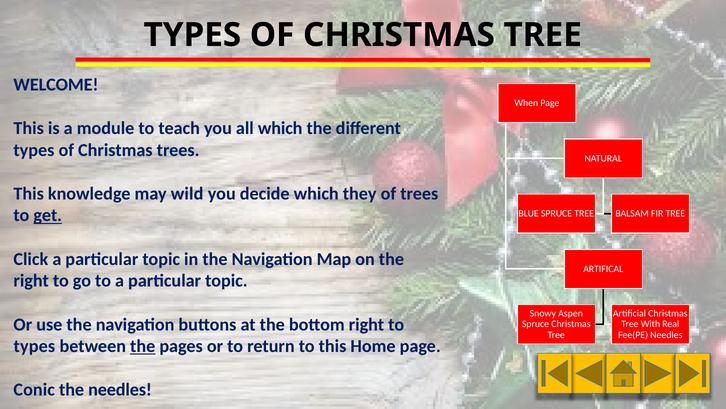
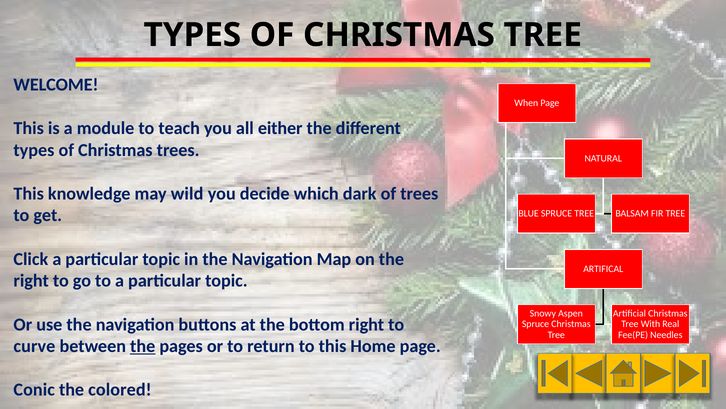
all which: which -> either (280, 128)
they: they -> dark (360, 193)
get underline: present -> none (48, 215)
types: types -> curve (34, 346)
the needles: needles -> colored (120, 389)
